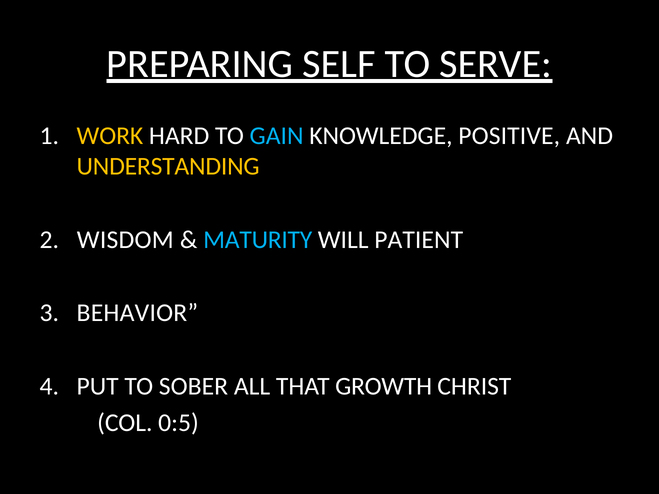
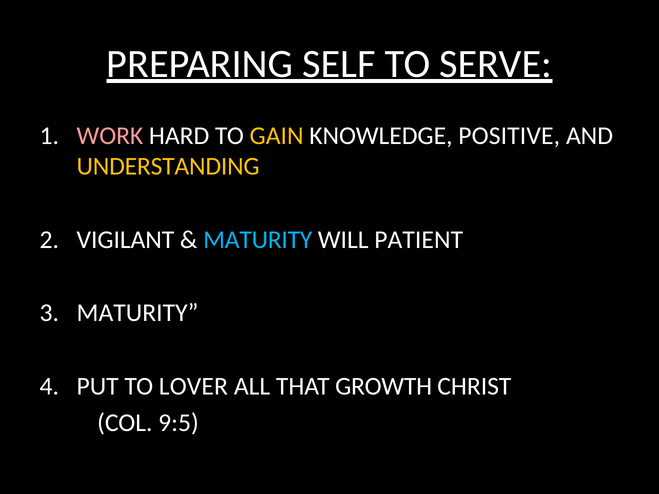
WORK colour: yellow -> pink (110, 136)
GAIN colour: light blue -> yellow (277, 136)
WISDOM: WISDOM -> VIGILANT (125, 240)
BEHAVIOR: BEHAVIOR -> MATURITY (138, 313)
SOBER: SOBER -> LOVER (193, 386)
0:5: 0:5 -> 9:5 (179, 423)
